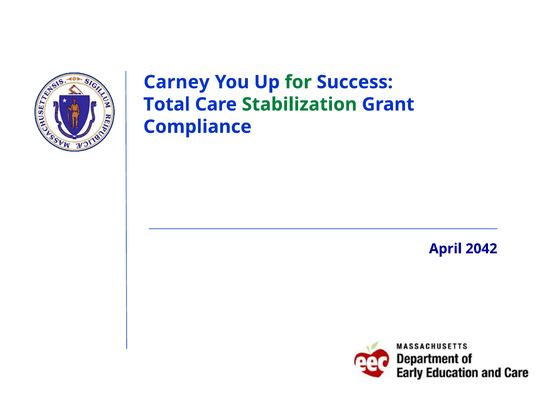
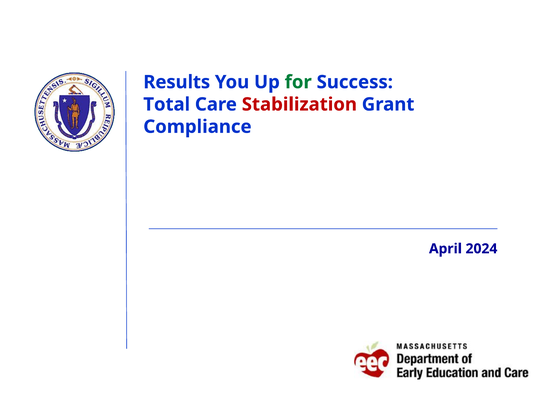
Carney: Carney -> Results (177, 82)
Stabilization colour: green -> red (299, 104)
2042: 2042 -> 2024 (481, 249)
